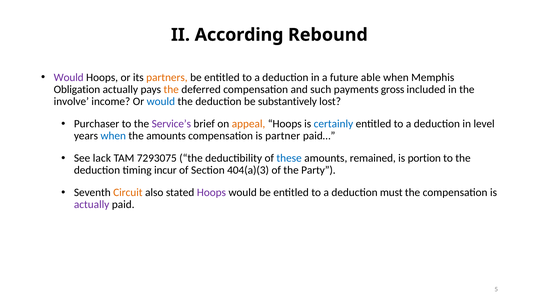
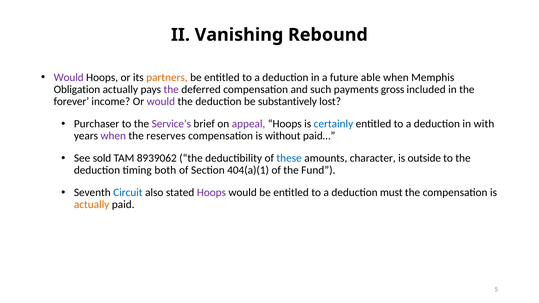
According: According -> Vanishing (239, 35)
the colour: orange -> purple (171, 90)
involve: involve -> forever (71, 102)
would colour: blue -> purple (161, 102)
appeal colour: orange -> purple (249, 124)
level: level -> with (484, 124)
when colour: blue -> purple (113, 136)
the amounts: amounts -> reserves (166, 136)
partner: partner -> without (283, 136)
lack: lack -> sold (102, 158)
7293075: 7293075 -> 8939062 (157, 158)
remained: remained -> character (373, 158)
portion: portion -> outside (424, 158)
incur: incur -> both (165, 170)
404(a)(3: 404(a)(3 -> 404(a)(1 (248, 170)
Party: Party -> Fund (318, 170)
Circuit colour: orange -> blue (128, 193)
actually colour: purple -> orange (92, 205)
